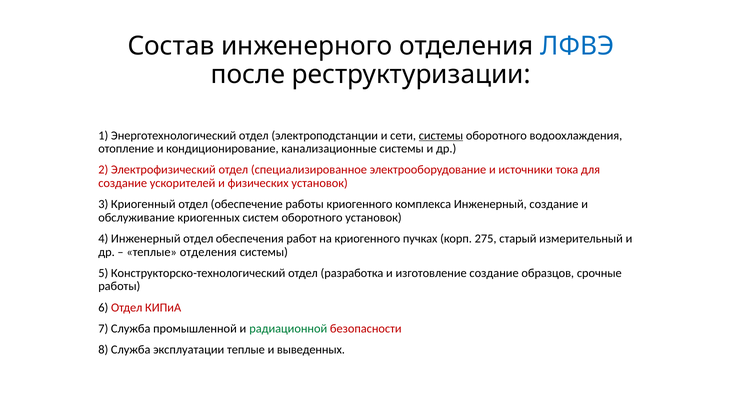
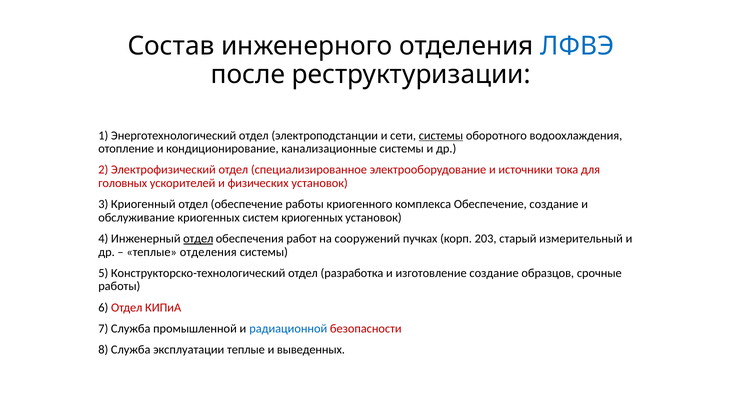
создание: создание -> головных (123, 183)
комплекса Инженерный: Инженерный -> Обеспечение (490, 204)
систем оборотного: оборотного -> криогенных (312, 218)
отдел underline: none -> present (198, 239)
на криогенного: криогенного -> сооружений (367, 239)
275: 275 -> 203 (486, 239)
радиационной colour: green -> blue (288, 329)
